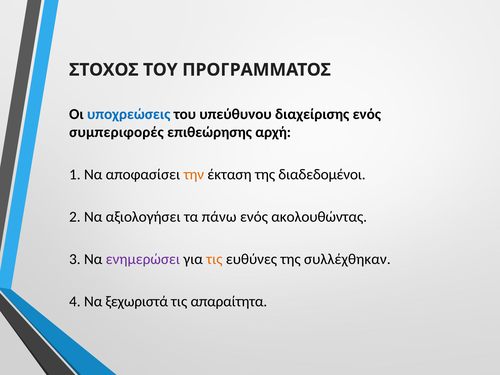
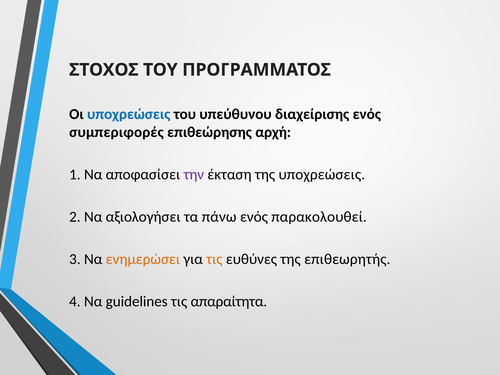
την colour: orange -> purple (194, 175)
της διαδεδομένοι: διαδεδομένοι -> υποχρεώσεις (322, 175)
ακολουθώντας: ακολουθώντας -> παρακολουθεί (319, 217)
ενημερώσει colour: purple -> orange (143, 259)
συλλέχθηκαν: συλλέχθηκαν -> επιθεωρητής (347, 259)
ξεχωριστά: ξεχωριστά -> guidelines (137, 302)
